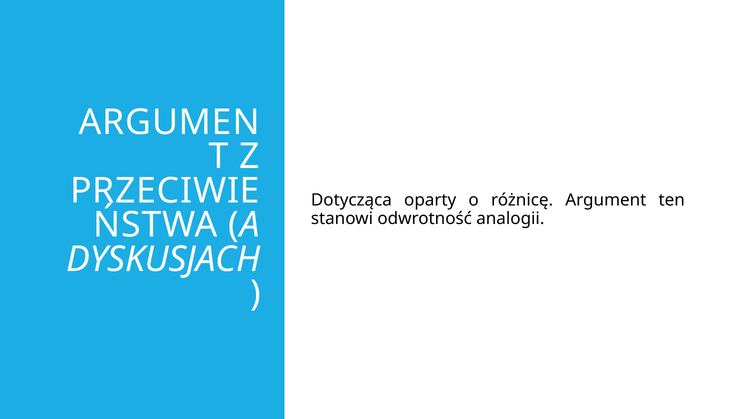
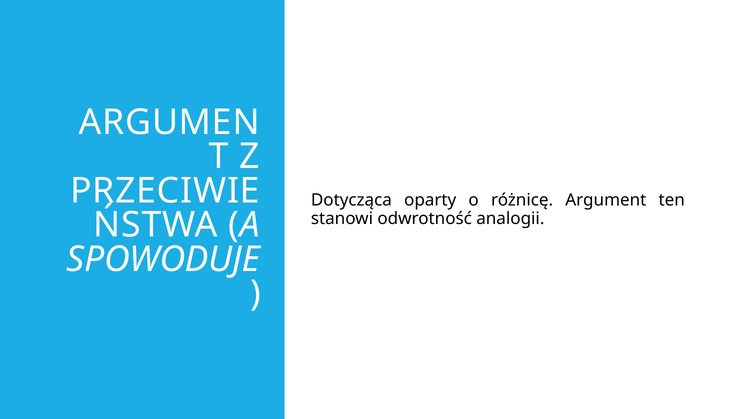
DYSKUSJACH: DYSKUSJACH -> SPOWODUJE (163, 259)
